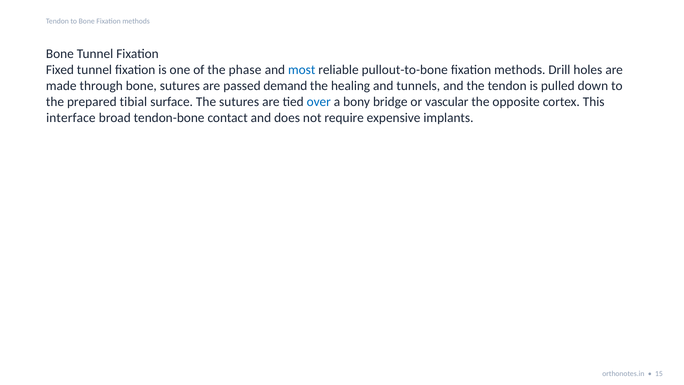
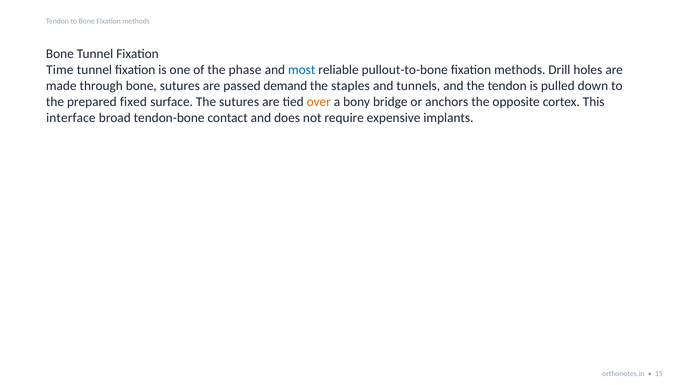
Fixed: Fixed -> Time (60, 70)
healing: healing -> staples (350, 86)
tibial: tibial -> fixed (133, 102)
over colour: blue -> orange (319, 102)
vascular: vascular -> anchors (447, 102)
